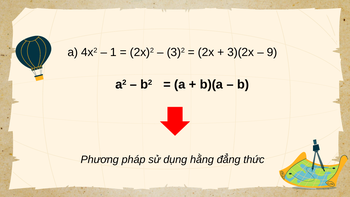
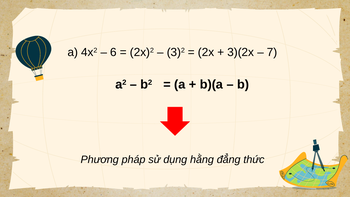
1: 1 -> 6 (113, 52)
9: 9 -> 7 (272, 52)
